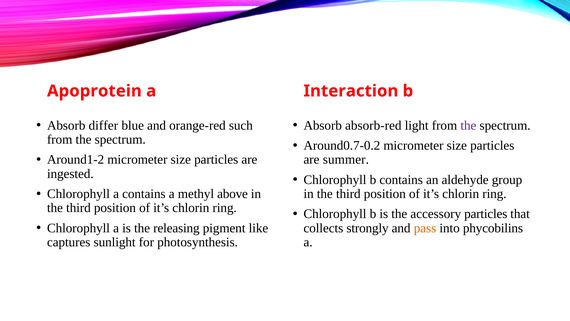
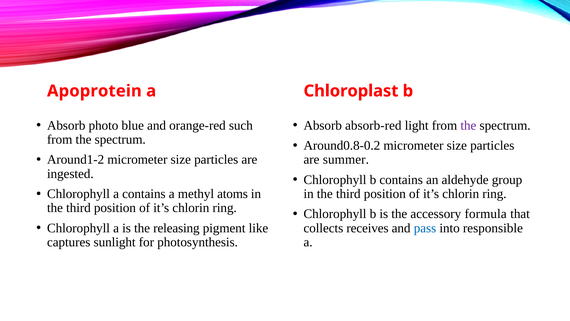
Interaction: Interaction -> Chloroplast (351, 91)
differ: differ -> photo (103, 125)
Around0.7-0.2: Around0.7-0.2 -> Around0.8-0.2 (342, 145)
above: above -> atoms (233, 194)
accessory particles: particles -> formula (486, 214)
strongly: strongly -> receives (368, 228)
pass colour: orange -> blue (425, 228)
phycobilins: phycobilins -> responsible (493, 228)
